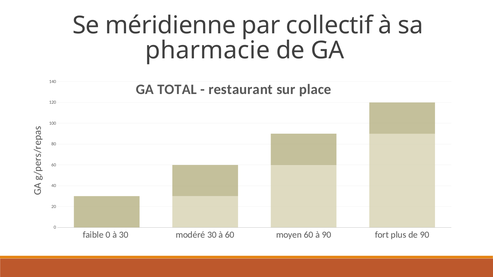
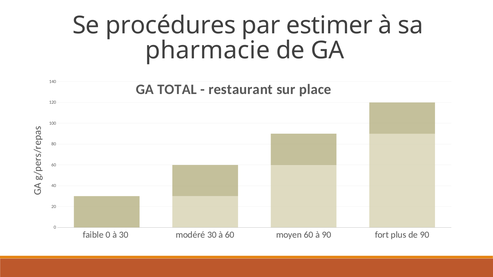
méridienne: méridienne -> procédures (171, 25)
collectif: collectif -> estimer (329, 25)
